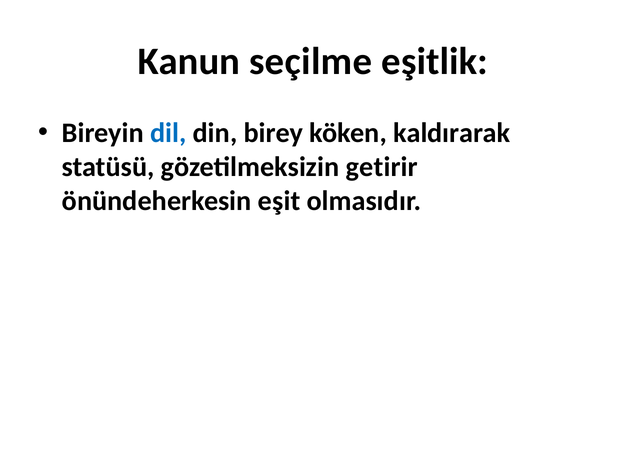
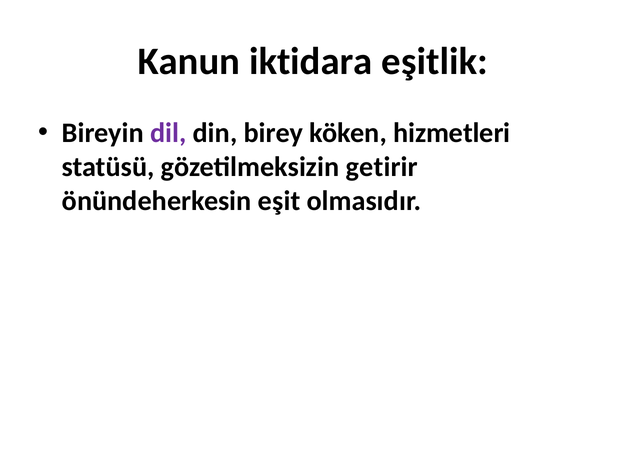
seçilme: seçilme -> iktidara (311, 61)
dil colour: blue -> purple (168, 133)
kaldırarak: kaldırarak -> hizmetleri (452, 133)
